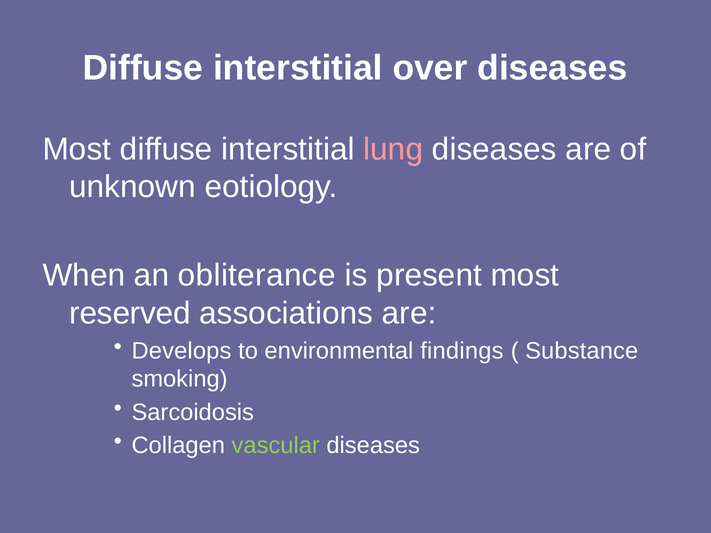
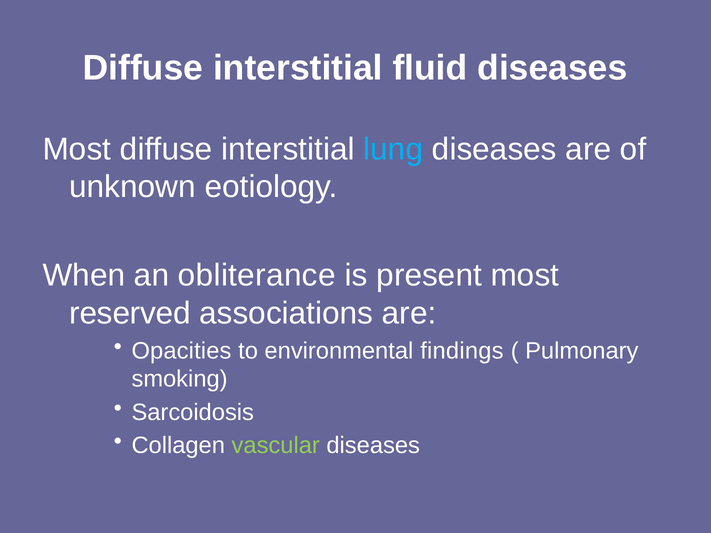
over: over -> fluid (430, 68)
lung colour: pink -> light blue (393, 149)
Develops: Develops -> Opacities (181, 351)
Substance: Substance -> Pulmonary (582, 351)
